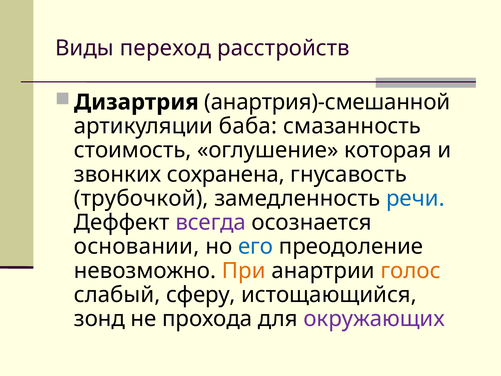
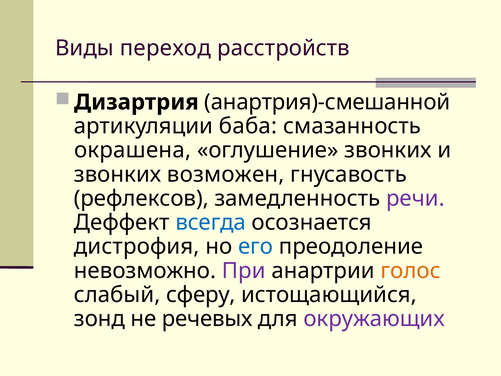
стоимость: стоимость -> окрашена (132, 150)
оглушение которая: которая -> звонких (388, 150)
сохранена: сохранена -> возможен (226, 174)
трубочкой: трубочкой -> рефлексов (141, 198)
речи colour: blue -> purple (415, 198)
всегда colour: purple -> blue (211, 222)
основании: основании -> дистрофия (137, 246)
При colour: orange -> purple (244, 271)
прохода: прохода -> речевых (207, 319)
